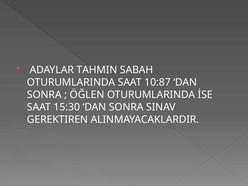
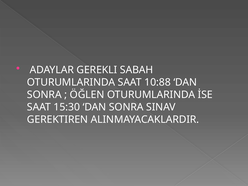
TAHMIN: TAHMIN -> GEREKLI (97, 70)
10:87: 10:87 -> 10:88 (158, 82)
